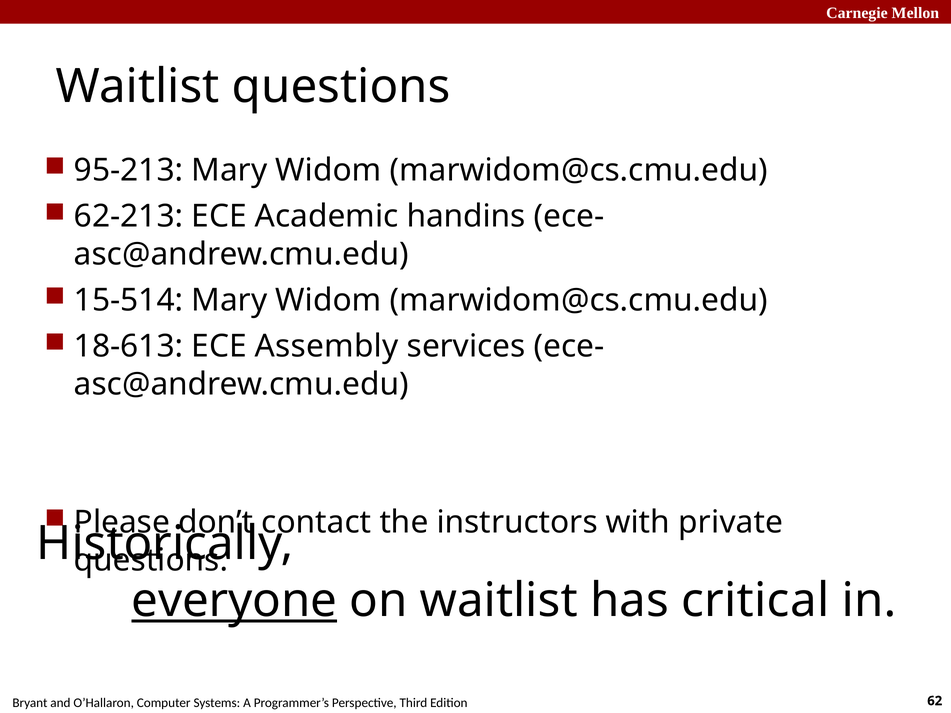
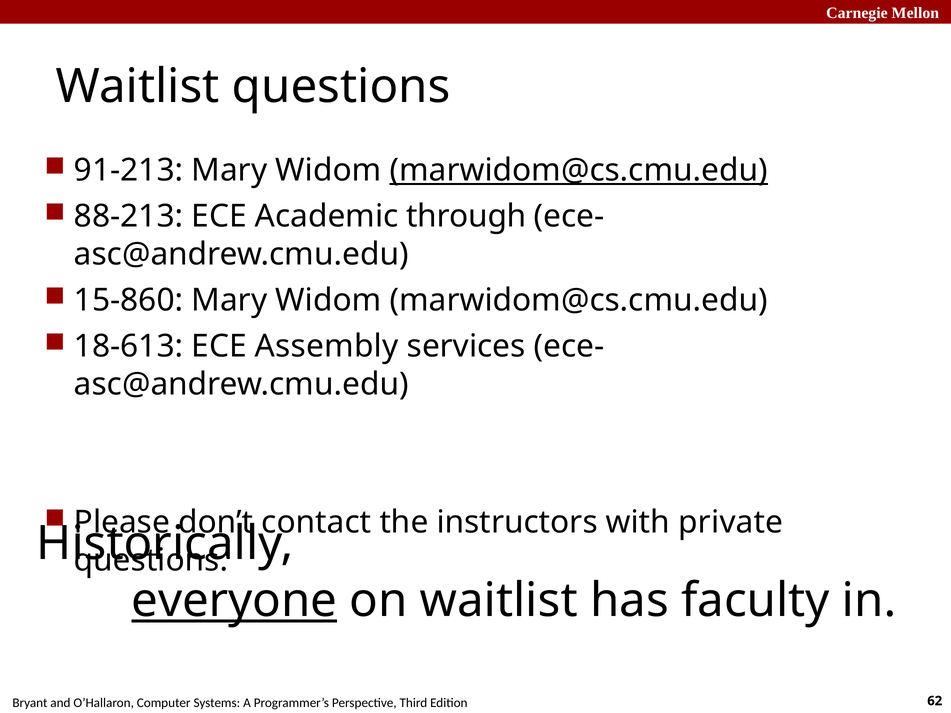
95-213: 95-213 -> 91-213 (129, 171)
marwidom@cs.cmu.edu underline: none -> present (579, 171)
62-213: 62-213 -> 88-213 (129, 217)
handins: handins -> through (466, 217)
15-514: 15-514 -> 15-860 (129, 301)
critical: critical -> faculty (755, 601)
